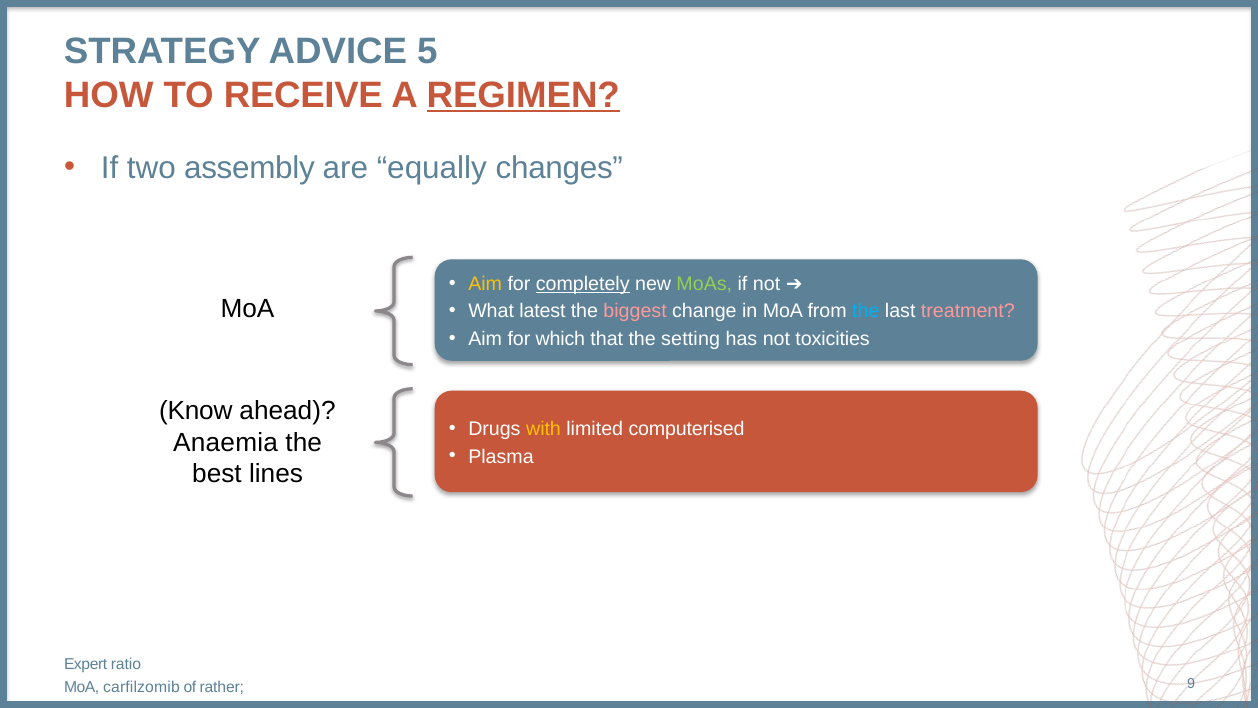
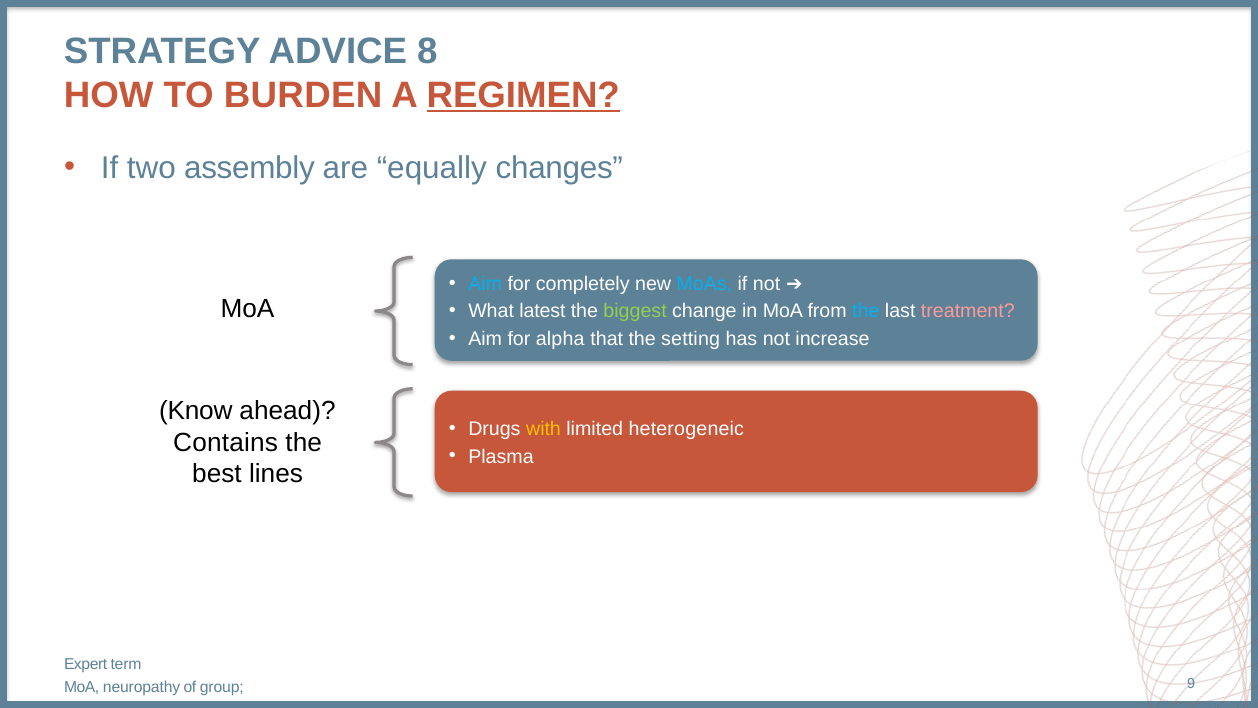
5: 5 -> 8 (427, 51)
RECEIVE: RECEIVE -> BURDEN (303, 95)
Aim colour: yellow -> light blue (485, 284)
completely underline: present -> none (583, 284)
MoAs colour: light green -> light blue (704, 284)
biggest colour: pink -> light green (635, 311)
which: which -> alpha (560, 339)
toxicities: toxicities -> increase (833, 339)
computerised: computerised -> heterogeneic (686, 429)
Anaemia: Anaemia -> Contains (226, 443)
ratio: ratio -> term (126, 664)
carfilzomib: carfilzomib -> neuropathy (142, 687)
rather: rather -> group (222, 687)
